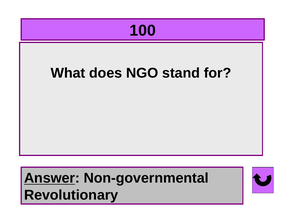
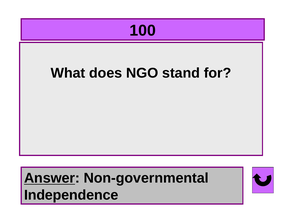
Revolutionary: Revolutionary -> Independence (71, 195)
